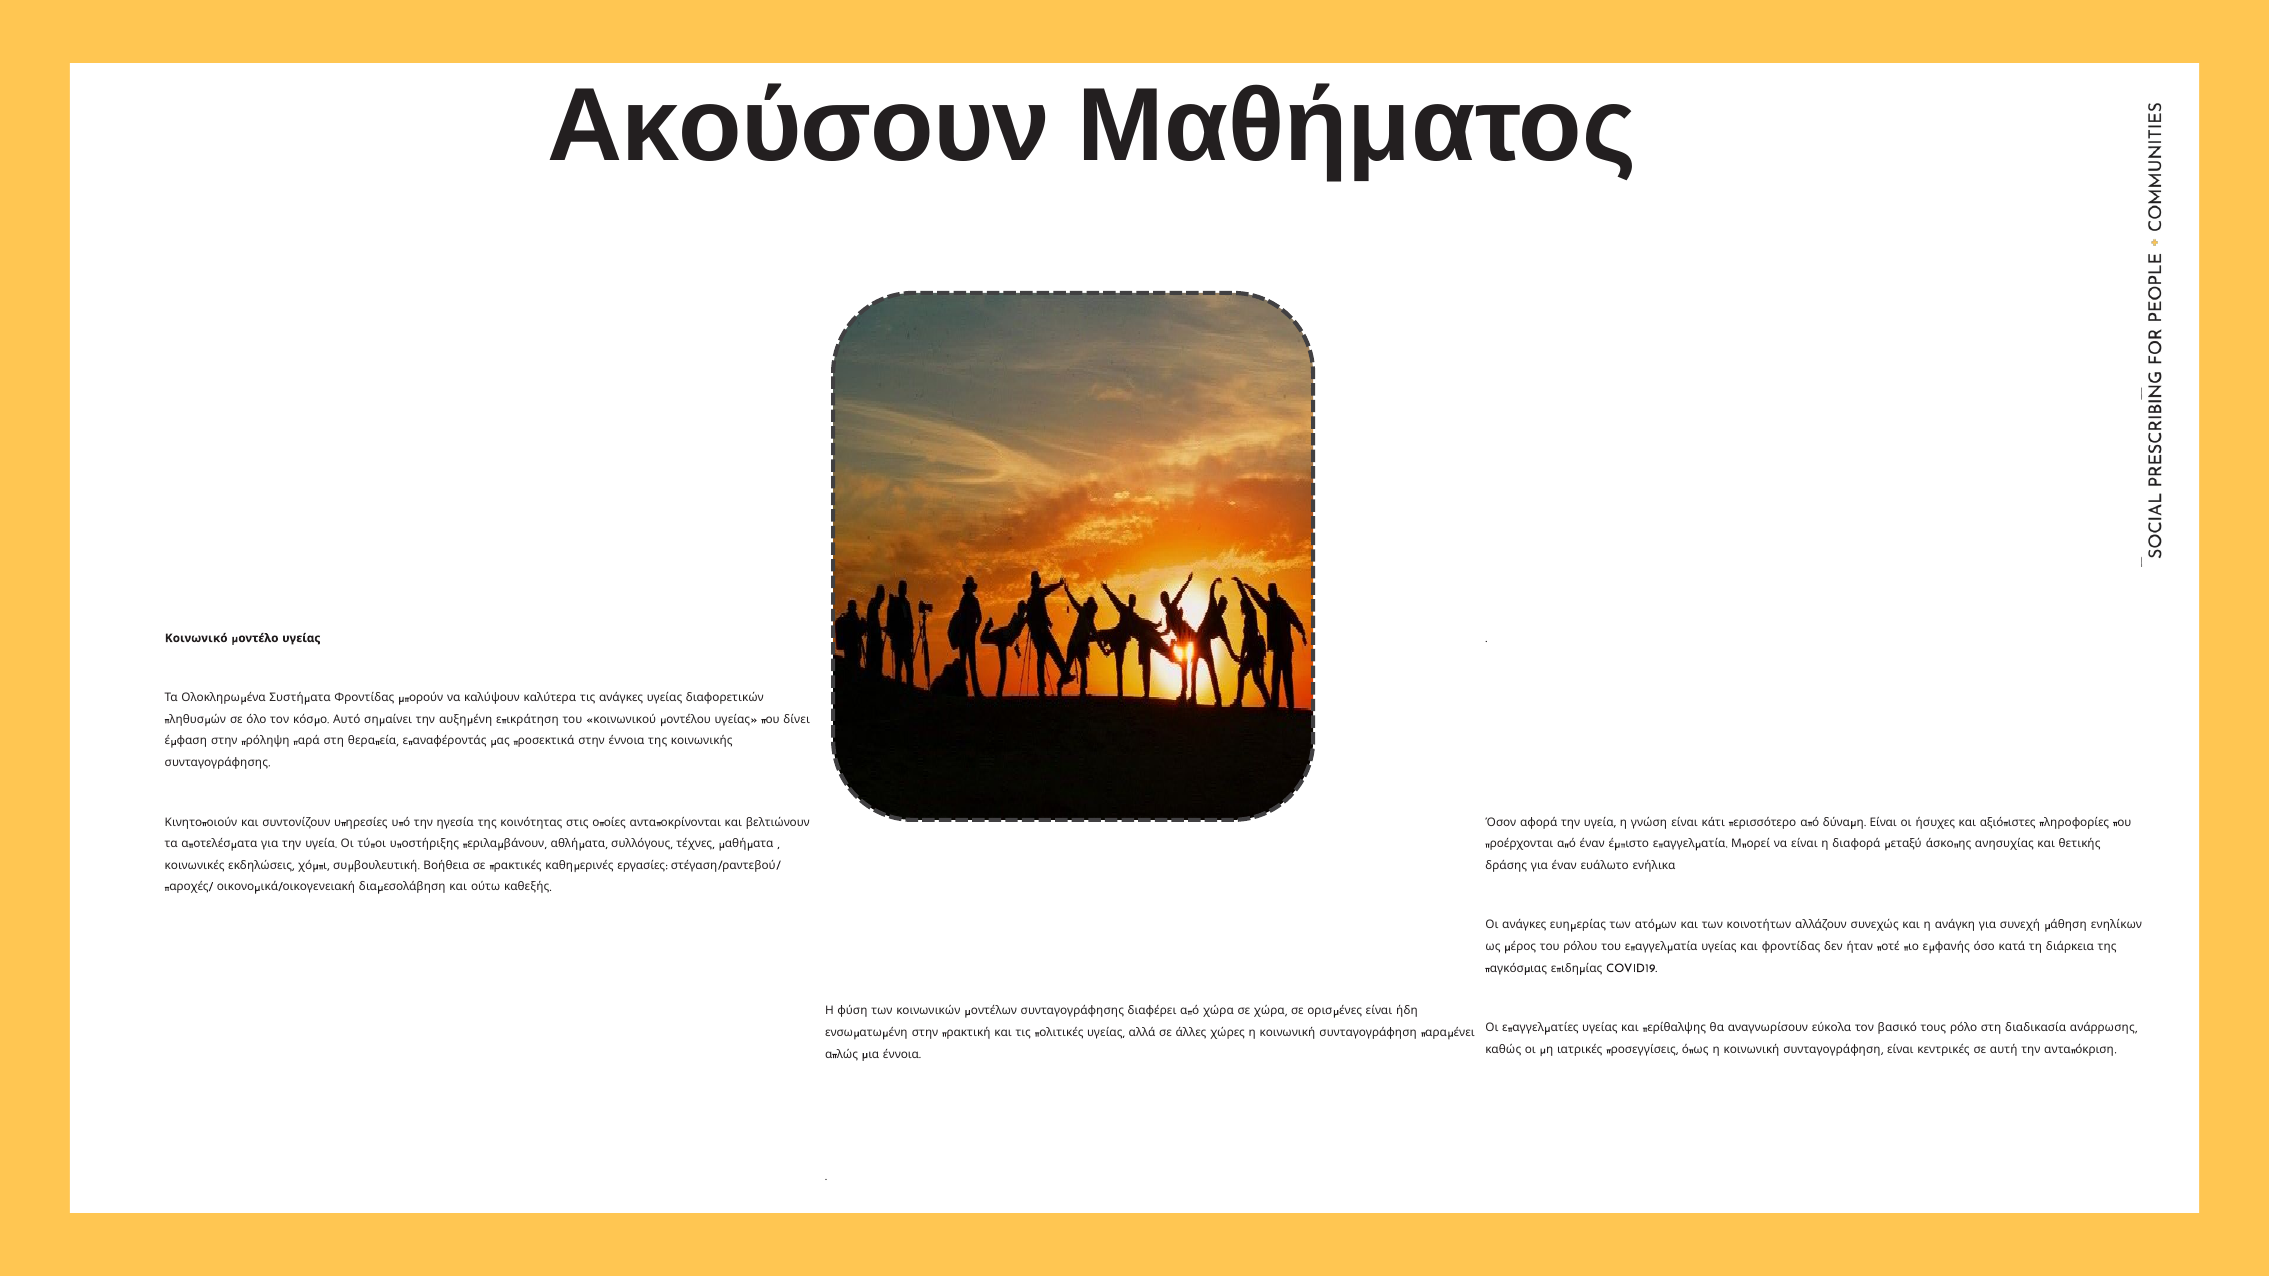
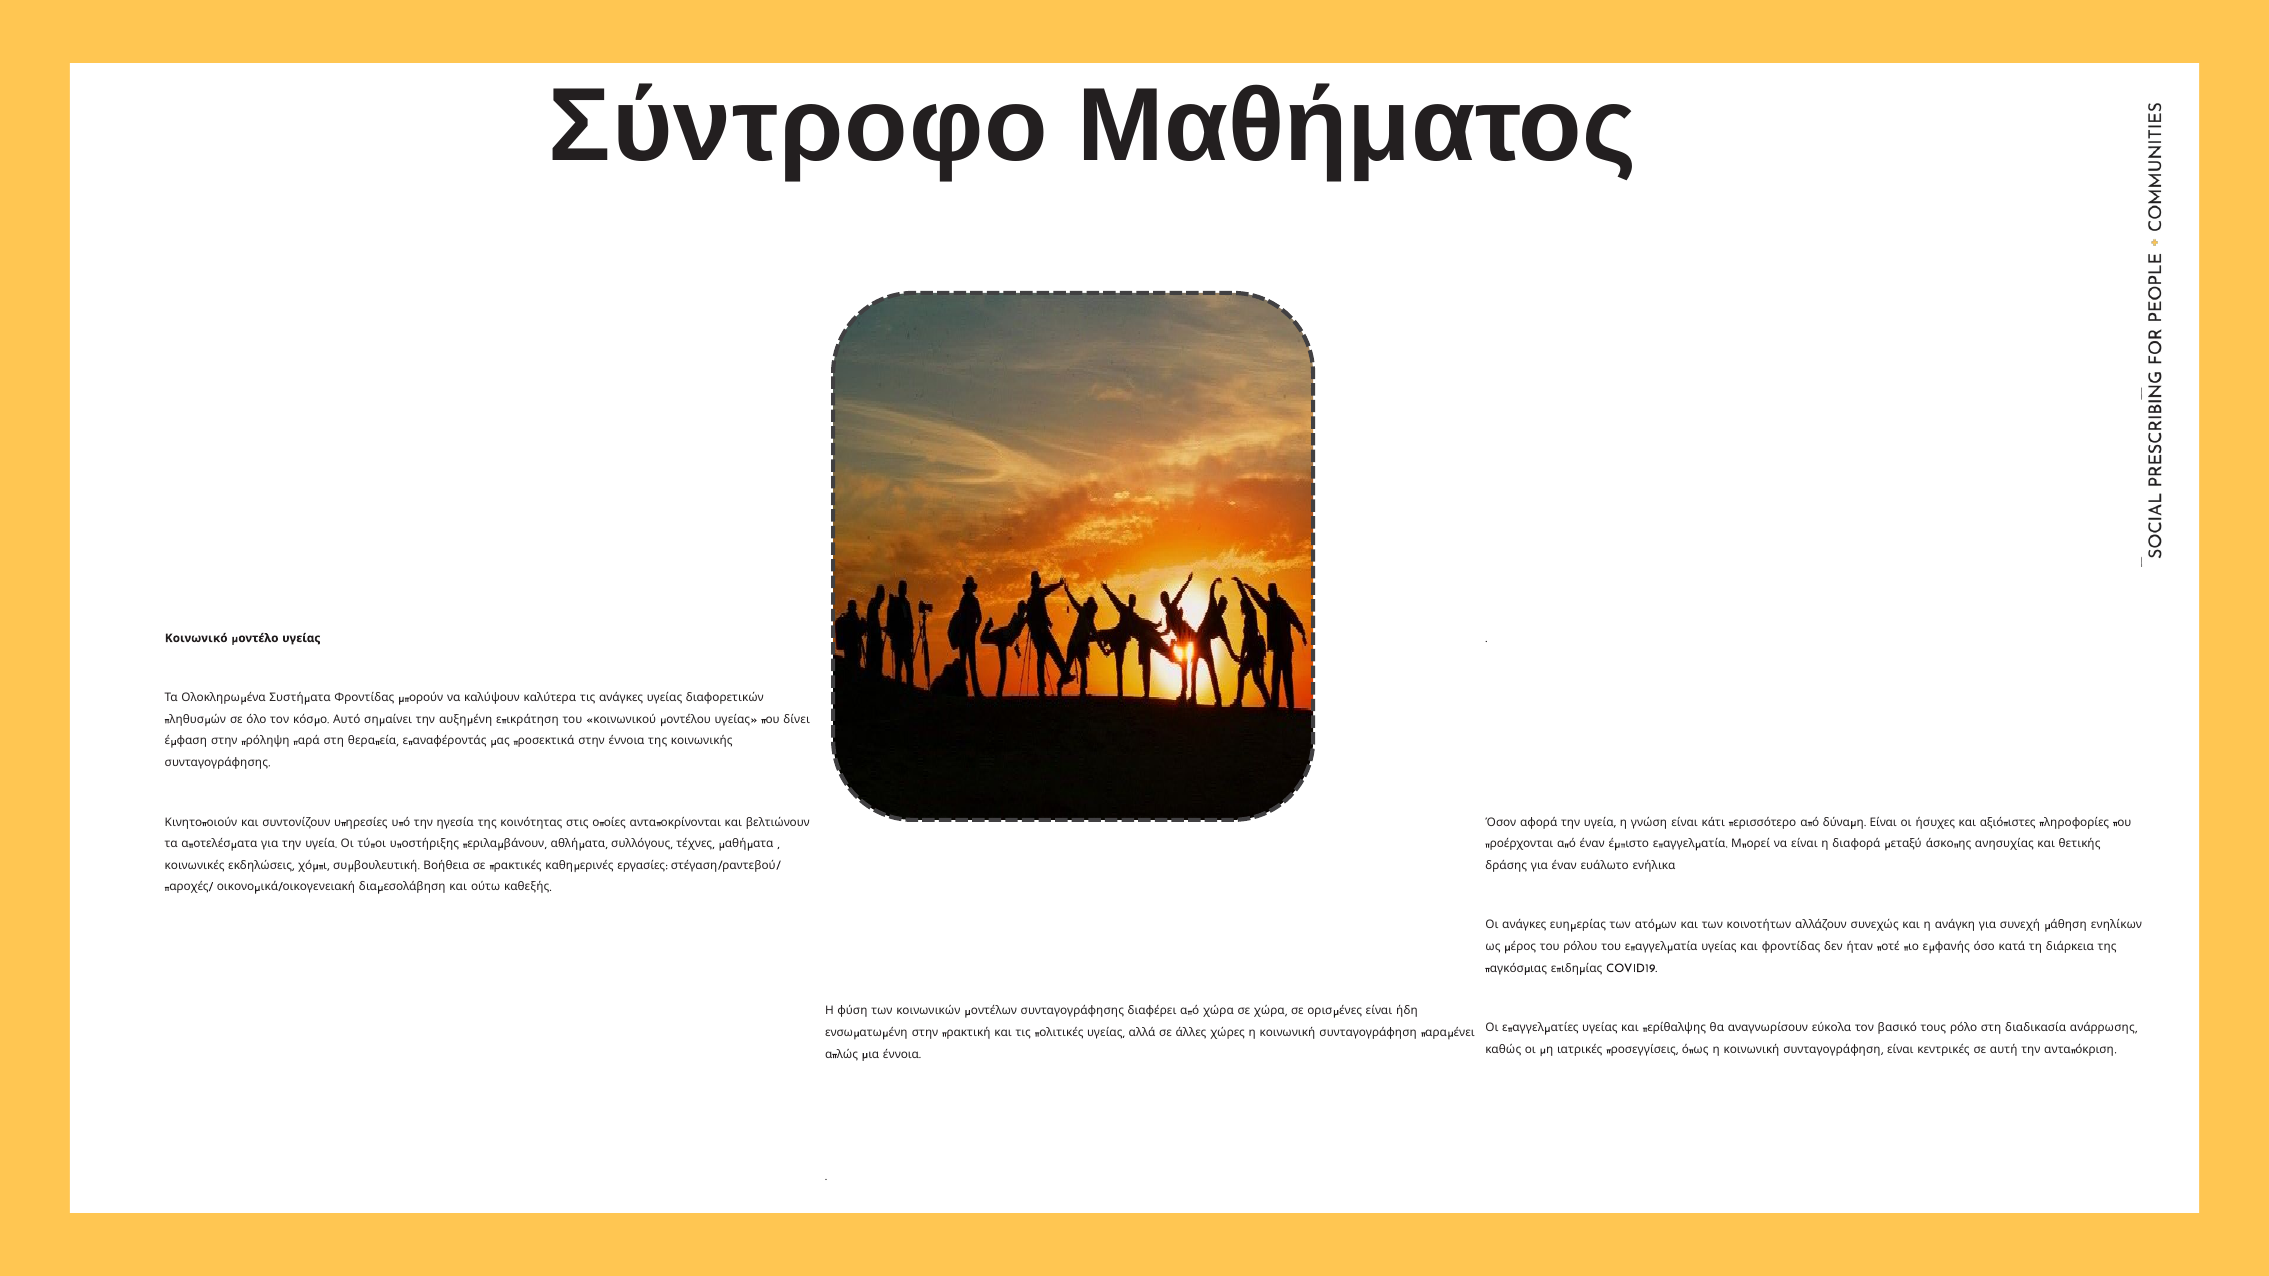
Ακούσουν: Ακούσουν -> Σύντροφο (798, 126)
